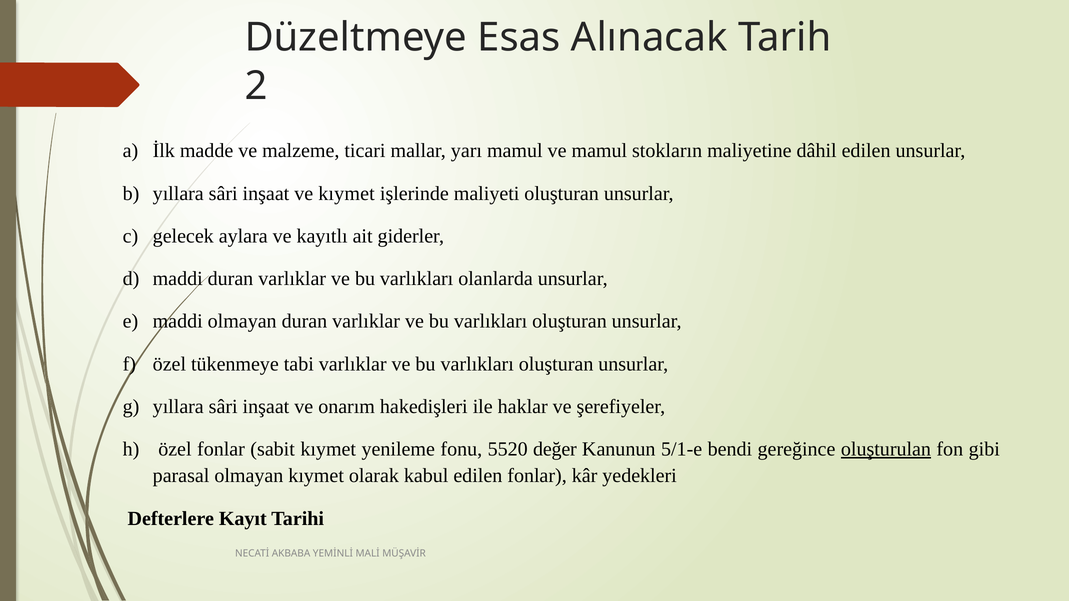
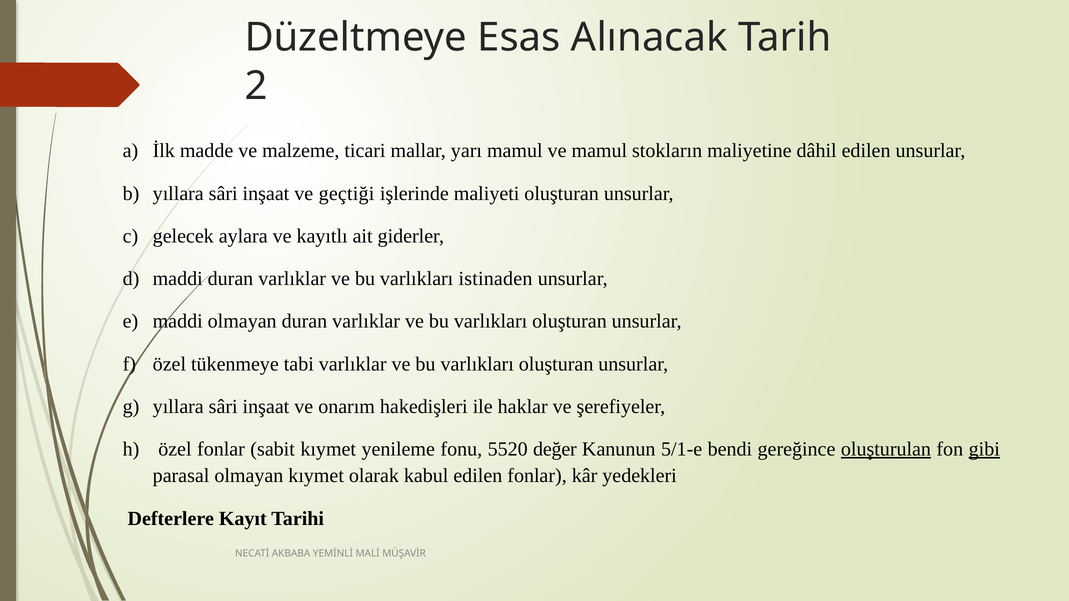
ve kıymet: kıymet -> geçtiği (347, 194)
olanlarda: olanlarda -> istinaden (495, 279)
gibi underline: none -> present (984, 449)
